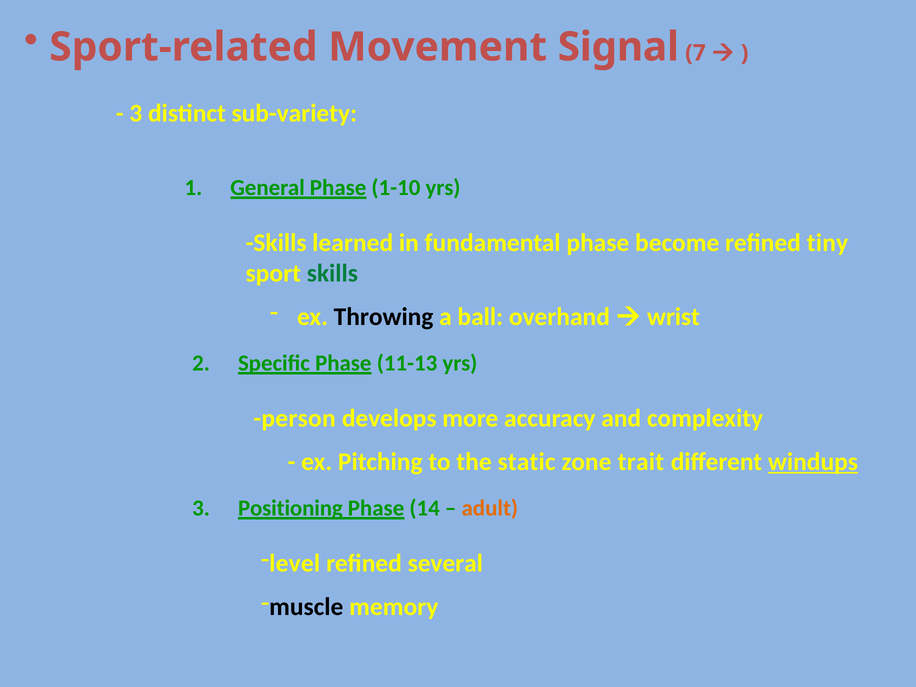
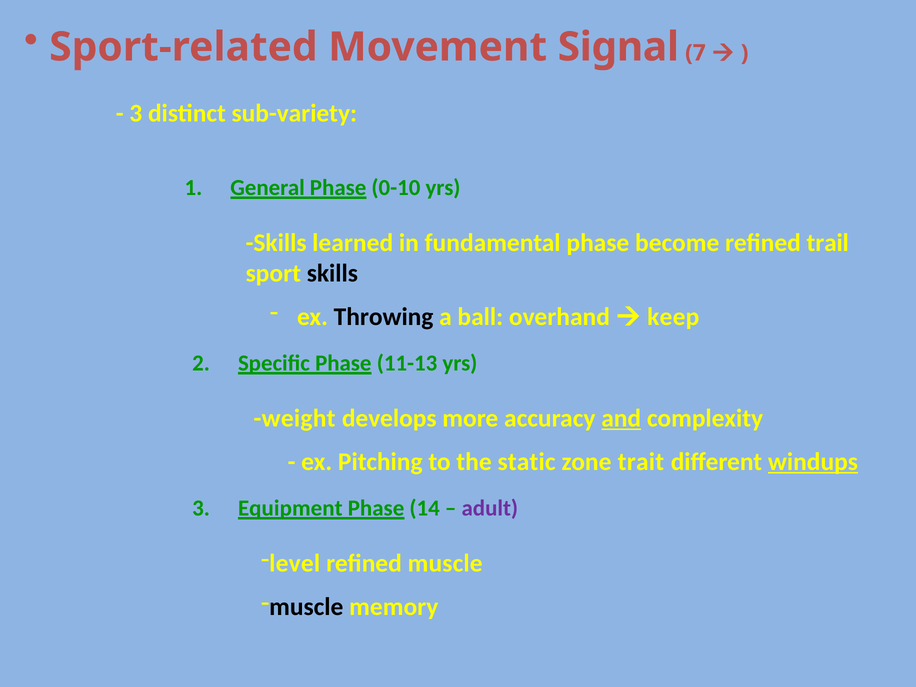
1-10: 1-10 -> 0-10 (396, 188)
tiny: tiny -> trail (828, 243)
skills colour: green -> black (332, 273)
wrist: wrist -> keep (673, 317)
person: person -> weight (295, 419)
and underline: none -> present (621, 419)
Positioning: Positioning -> Equipment (290, 508)
adult colour: orange -> purple (490, 508)
refined several: several -> muscle (445, 564)
